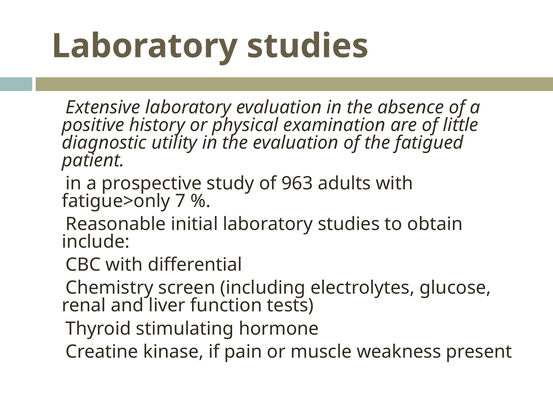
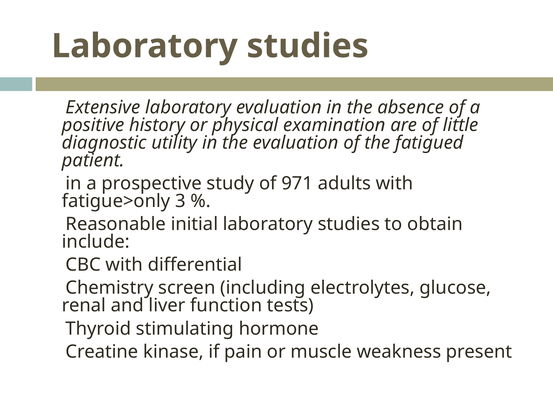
963: 963 -> 971 (297, 184)
7: 7 -> 3 (180, 201)
